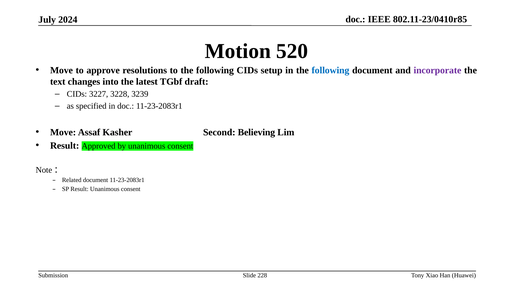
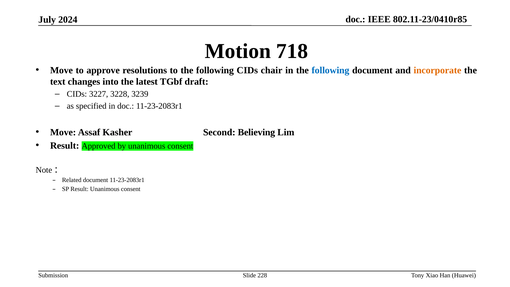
520: 520 -> 718 (292, 51)
setup: setup -> chair (272, 70)
incorporate colour: purple -> orange (437, 70)
